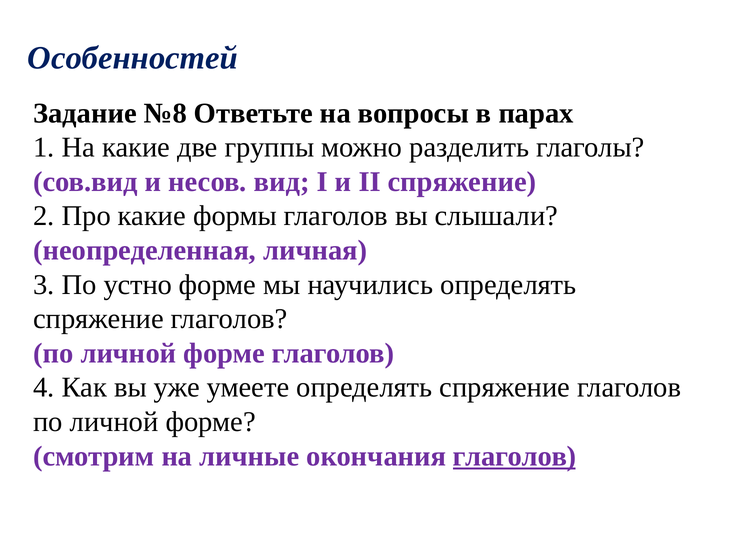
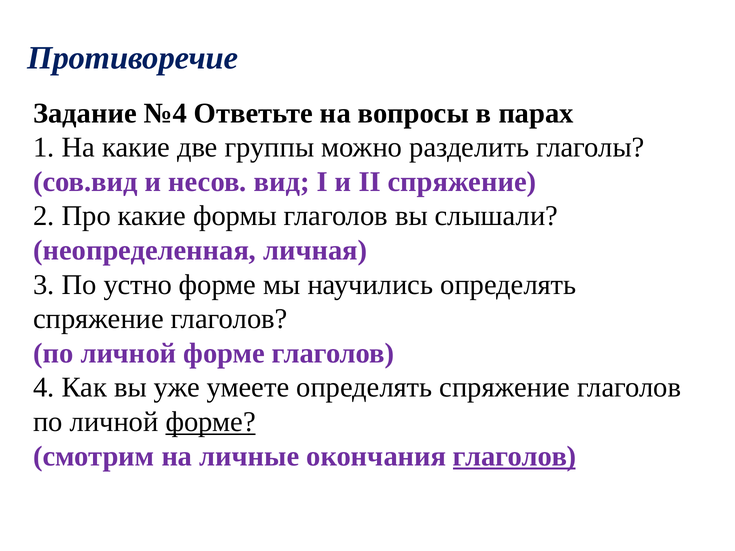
Особенностей: Особенностей -> Противоречие (133, 58)
№8: №8 -> №4 (165, 113)
форме underline: none -> present (211, 422)
